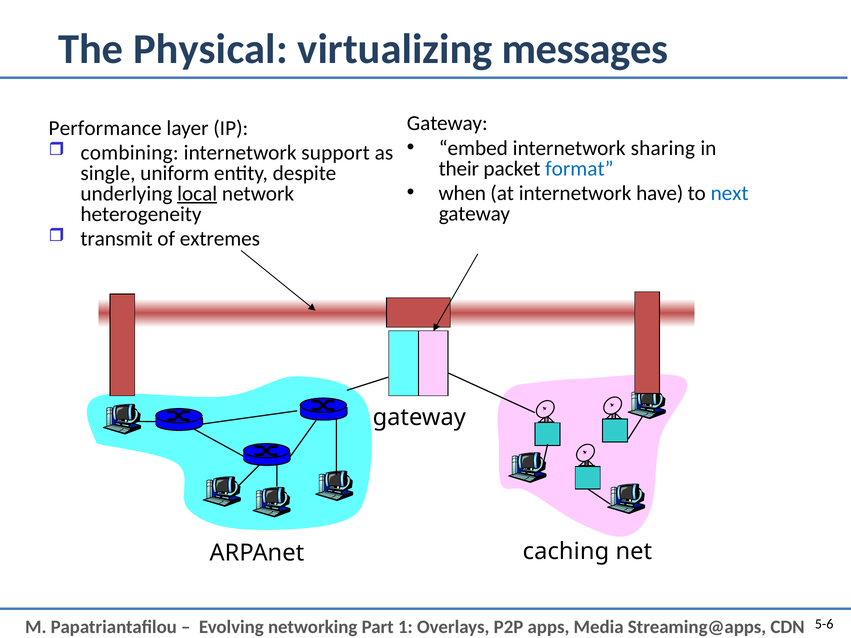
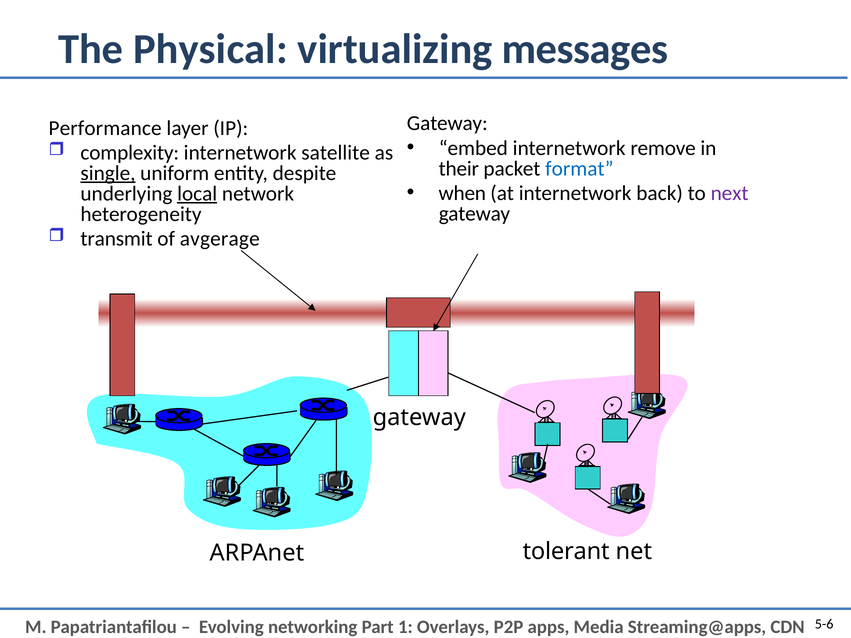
sharing: sharing -> remove (663, 148)
combining: combining -> complexity (130, 153)
support: support -> satellite (336, 153)
single underline: none -> present (108, 173)
have: have -> back (660, 193)
next colour: blue -> purple (730, 193)
extremes: extremes -> avgerage (220, 239)
caching: caching -> tolerant (566, 552)
